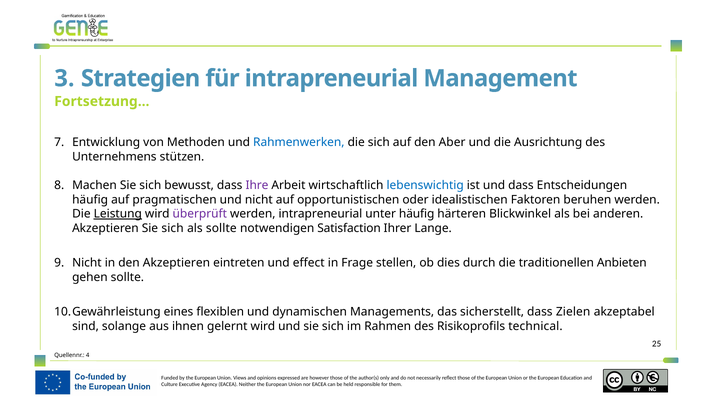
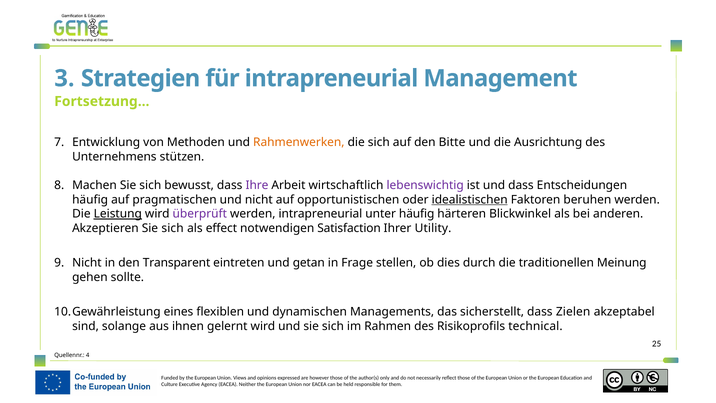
Rahmenwerken colour: blue -> orange (299, 142)
Aber: Aber -> Bitte (452, 142)
lebenswichtig colour: blue -> purple (425, 185)
idealistischen underline: none -> present (470, 200)
als sollte: sollte -> effect (221, 228)
Lange: Lange -> Utility (433, 228)
den Akzeptieren: Akzeptieren -> Transparent (177, 263)
effect: effect -> getan (309, 263)
Anbieten: Anbieten -> Meinung (622, 263)
